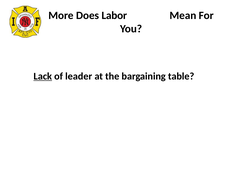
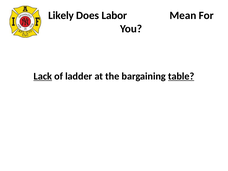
More: More -> Likely (61, 15)
leader: leader -> ladder (79, 76)
table underline: none -> present (181, 76)
